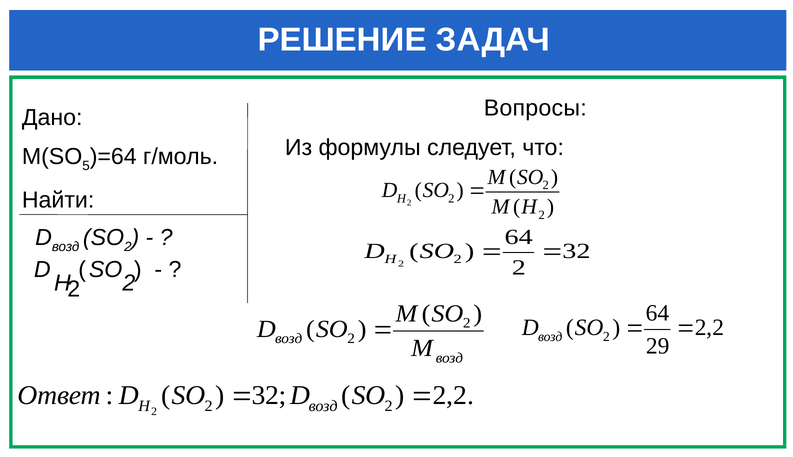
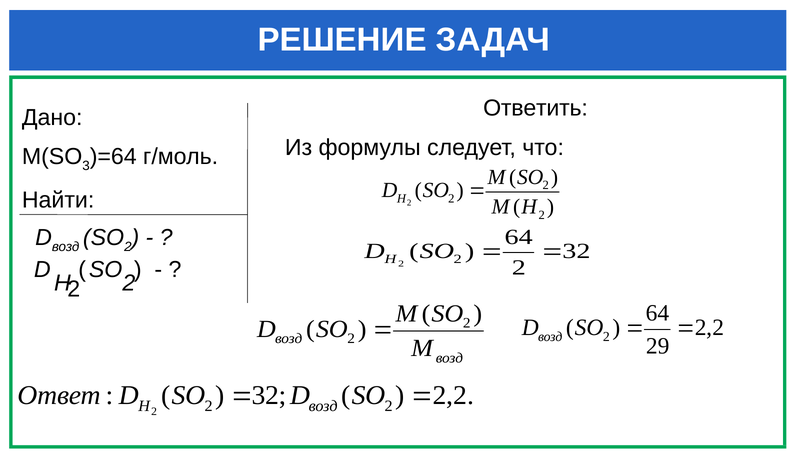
Вопросы: Вопросы -> Ответить (536, 108)
5: 5 -> 3 (86, 166)
